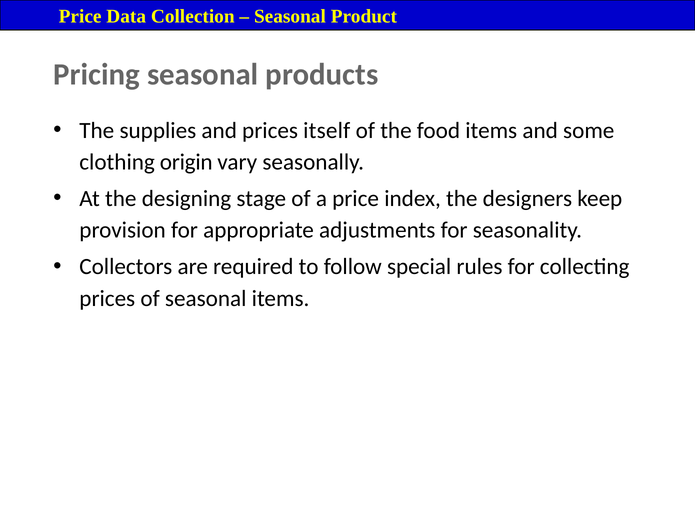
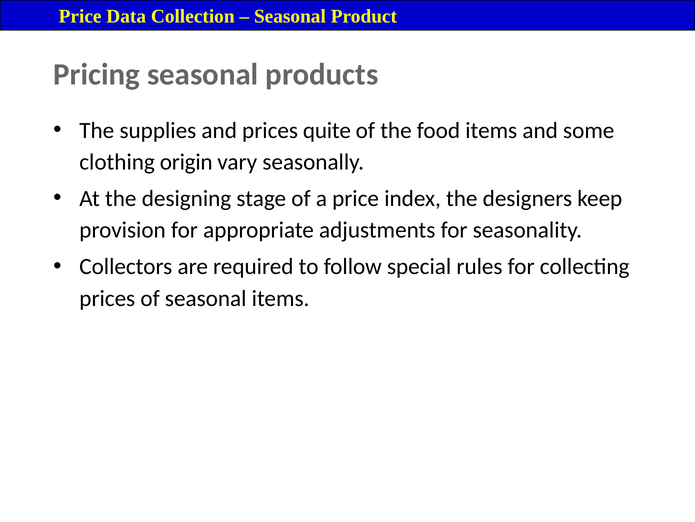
itself: itself -> quite (327, 130)
